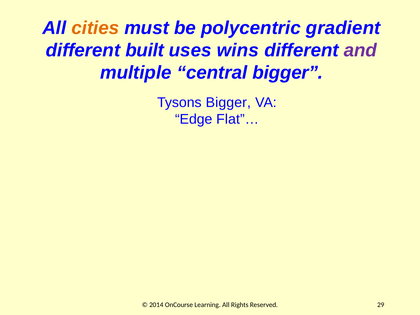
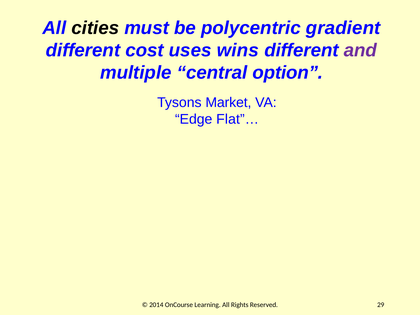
cities colour: orange -> black (95, 28)
built: built -> cost (145, 50)
central bigger: bigger -> option (288, 73)
Tysons Bigger: Bigger -> Market (228, 102)
